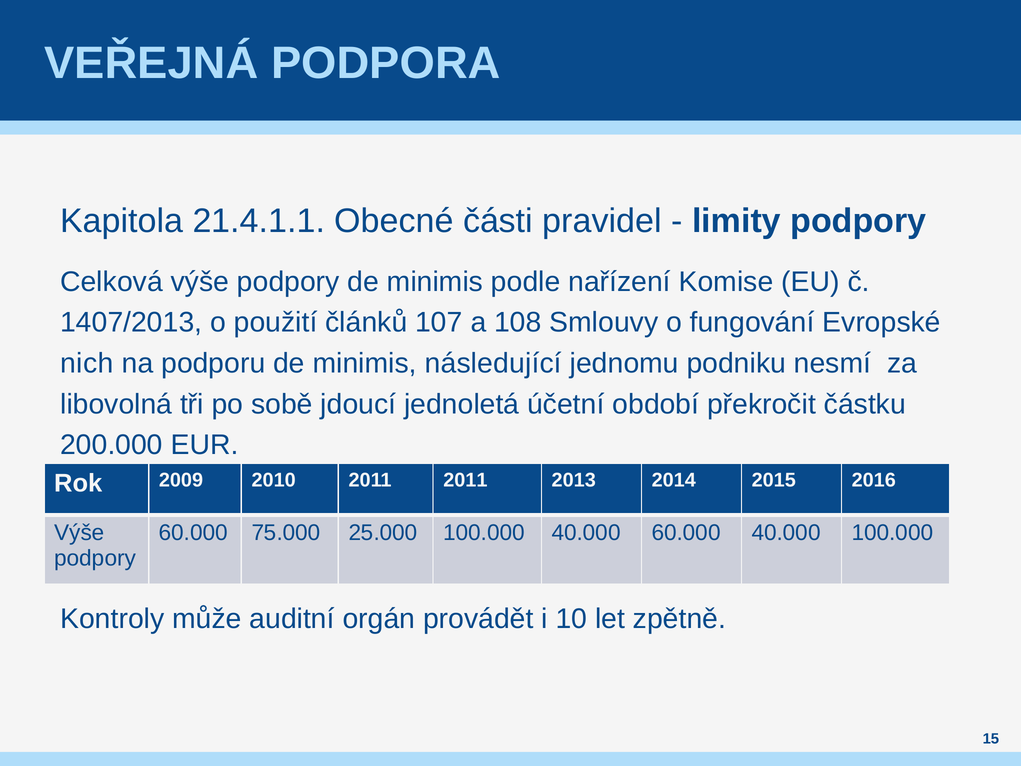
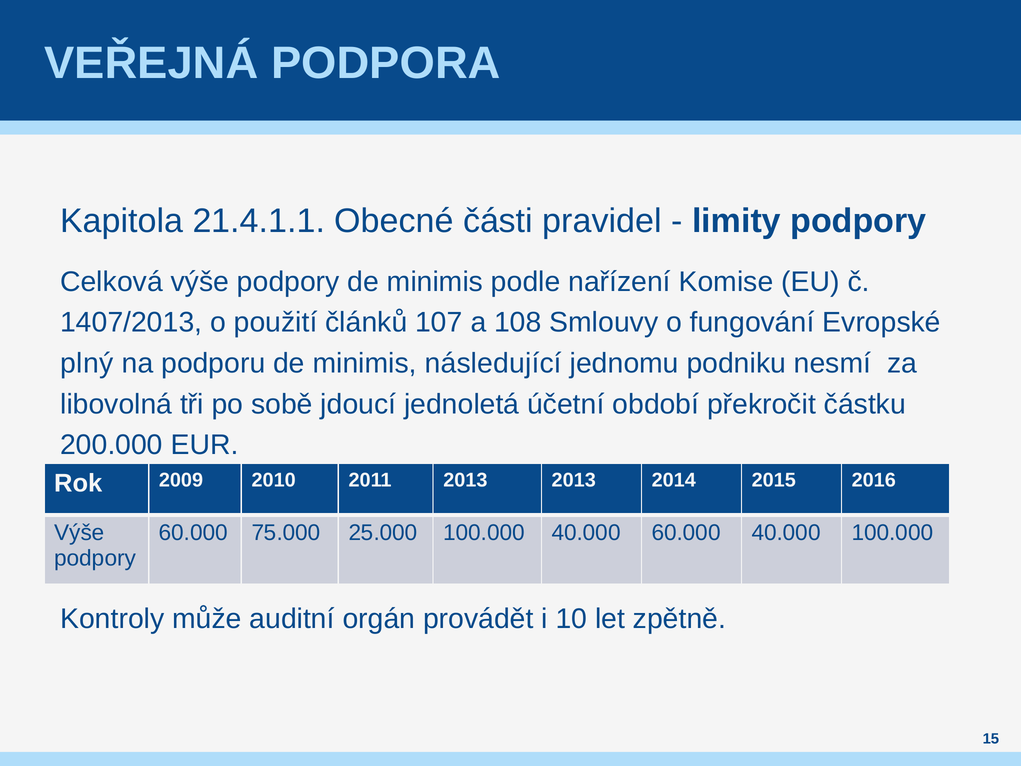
nich: nich -> plný (87, 363)
2011 2011: 2011 -> 2013 (465, 480)
